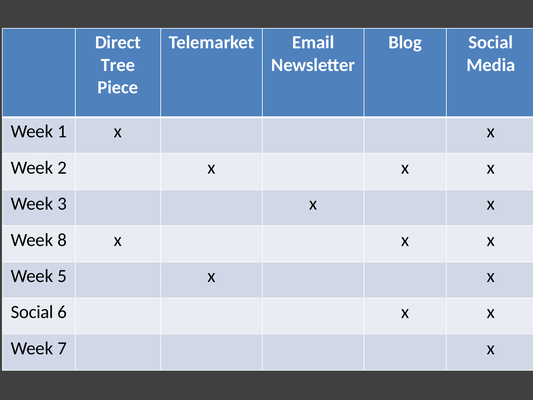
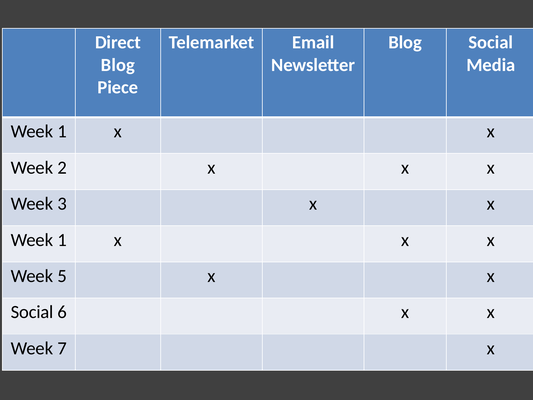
Tree: Tree -> Blog (118, 65)
8: 8 -> 1 (62, 240)
